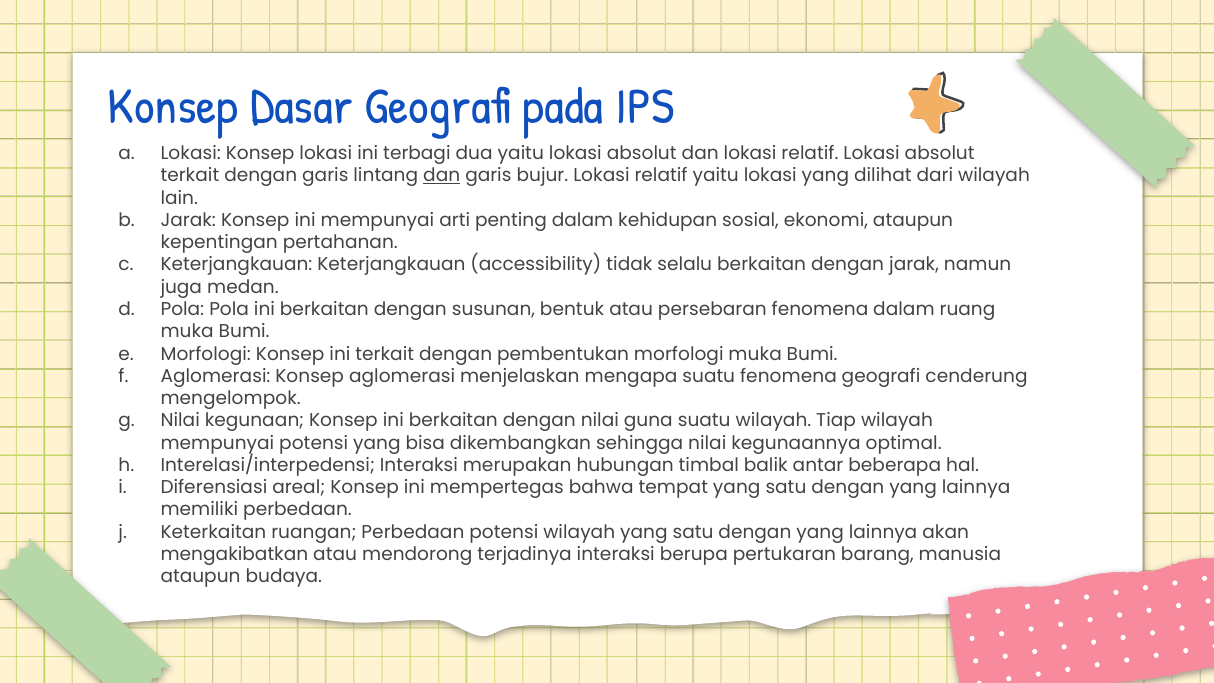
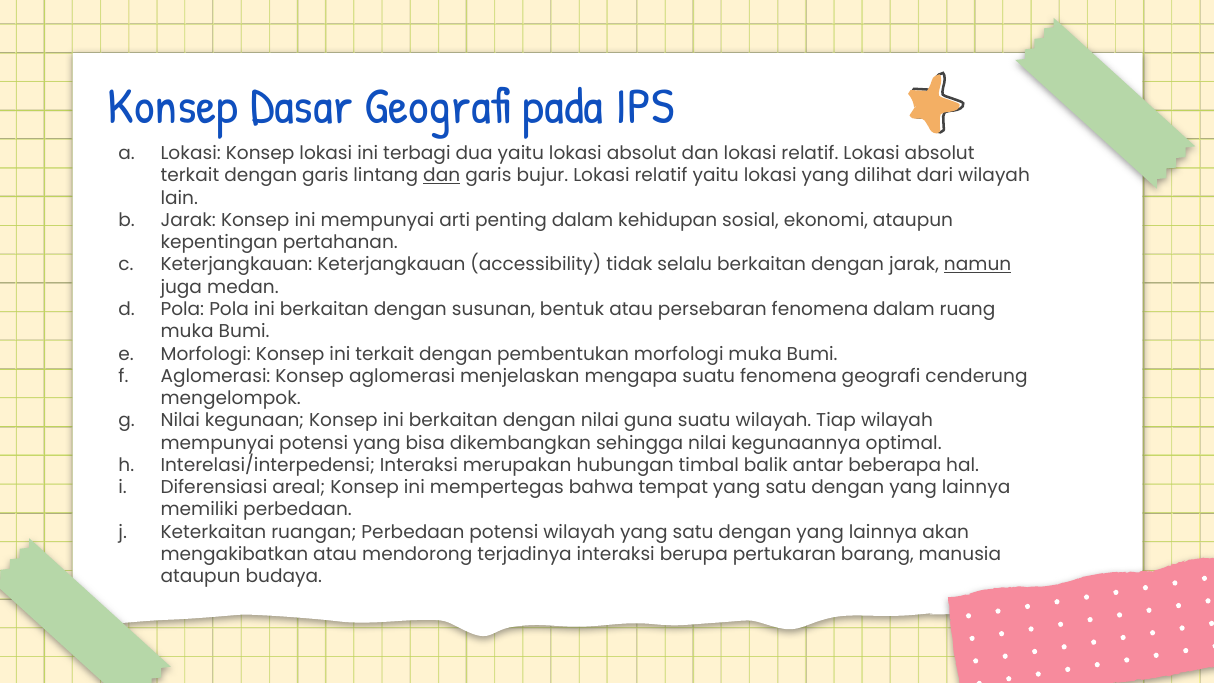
namun underline: none -> present (978, 265)
